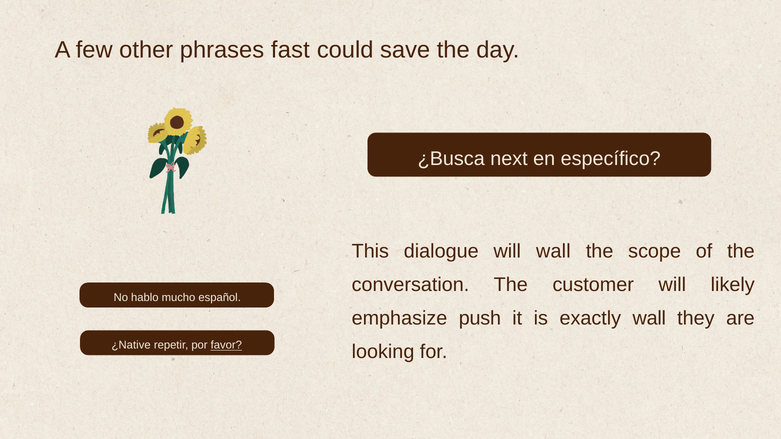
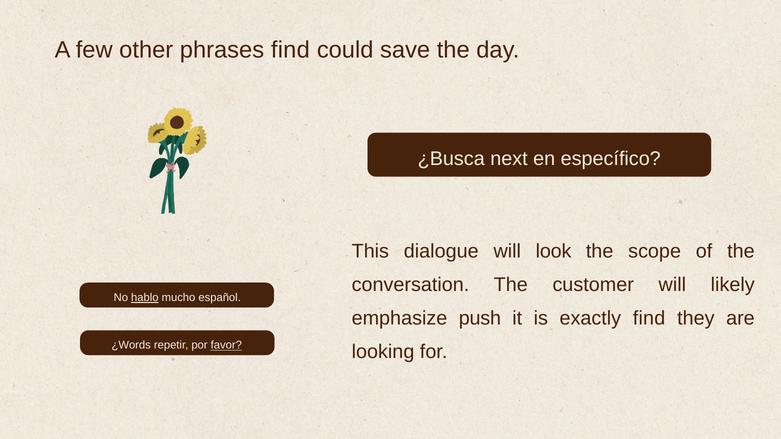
phrases fast: fast -> find (290, 50)
will wall: wall -> look (554, 252)
hablo underline: none -> present (145, 298)
exactly wall: wall -> find (649, 319)
¿Native: ¿Native -> ¿Words (131, 346)
